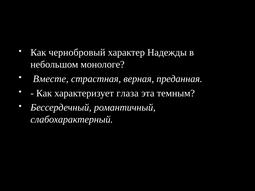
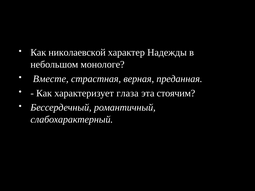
чернобровый: чернобровый -> николаевской (77, 53)
темным: темным -> стоячим (176, 93)
